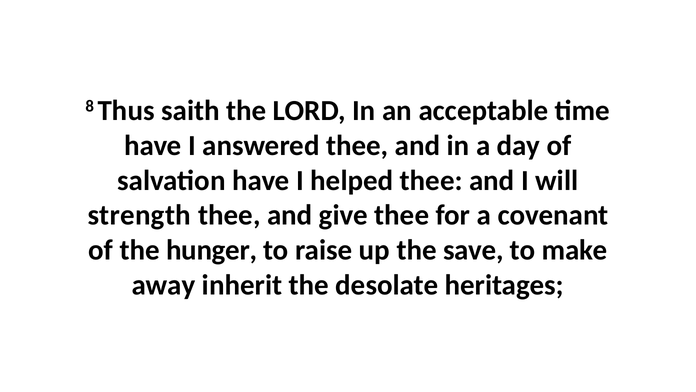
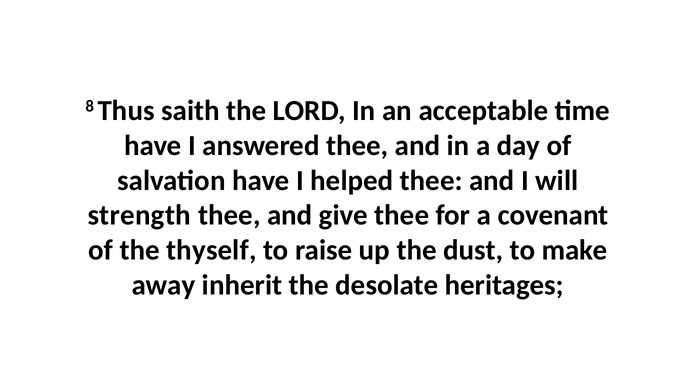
hunger: hunger -> thyself (211, 250)
save: save -> dust (473, 250)
